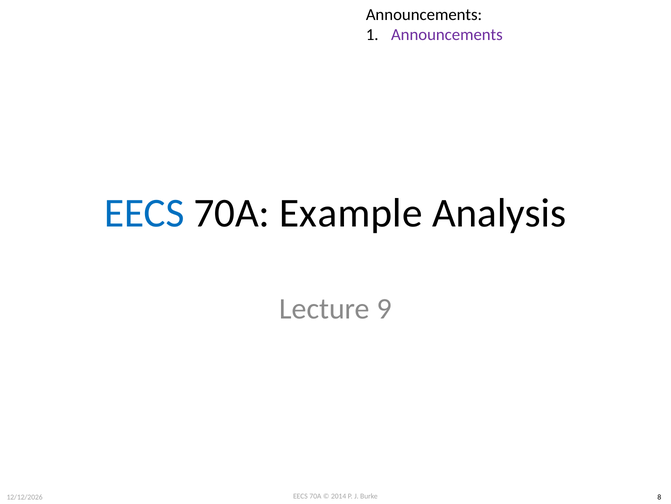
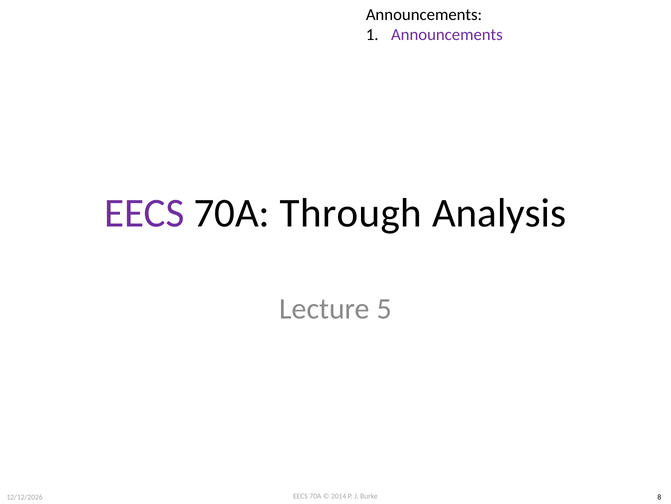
EECS colour: blue -> purple (144, 213)
Example: Example -> Through (351, 213)
9: 9 -> 5 (384, 309)
